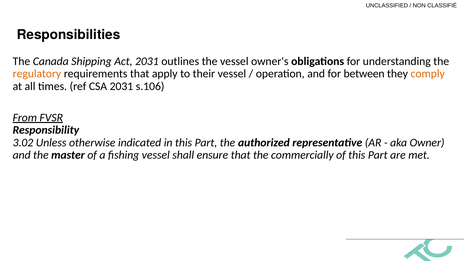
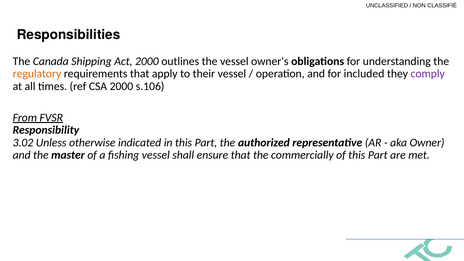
Act 2031: 2031 -> 2000 (147, 61)
between: between -> included (364, 74)
comply colour: orange -> purple (428, 74)
CSA 2031: 2031 -> 2000 (121, 86)
